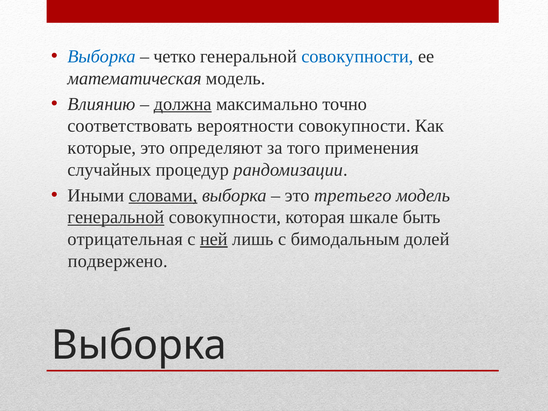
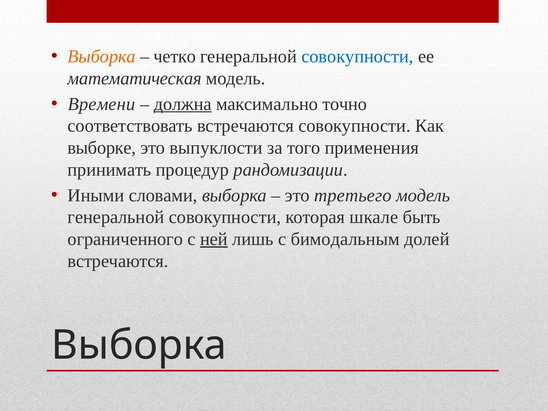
Выборка colour: blue -> orange (102, 57)
Влиянию: Влиянию -> Времени (101, 104)
соответствовать вероятности: вероятности -> встречаются (246, 126)
которые: которые -> выборке (102, 148)
определяют: определяют -> выпуклости (216, 148)
случайных: случайных -> принимать (109, 170)
словами underline: present -> none (163, 195)
генеральной underline: present -> none (116, 217)
отрицательная: отрицательная -> ограниченного (125, 239)
подвержено: подвержено -> встречаются (118, 261)
